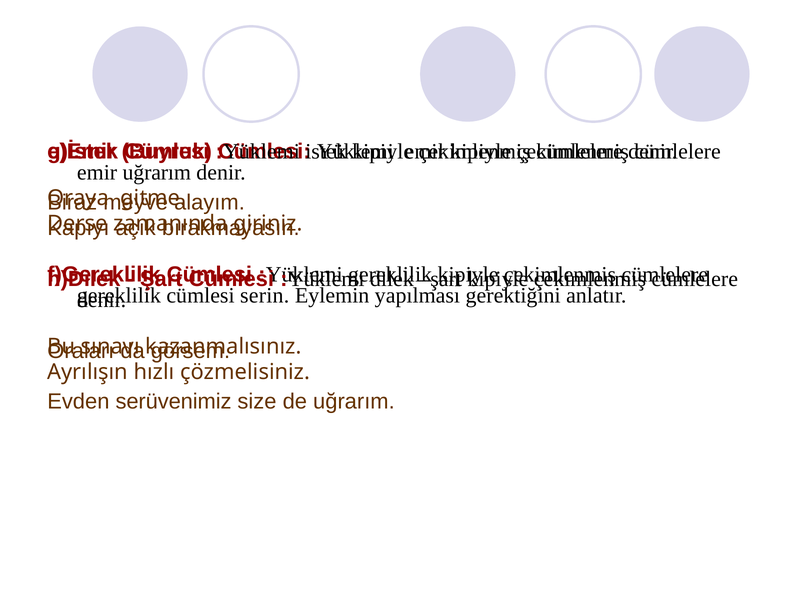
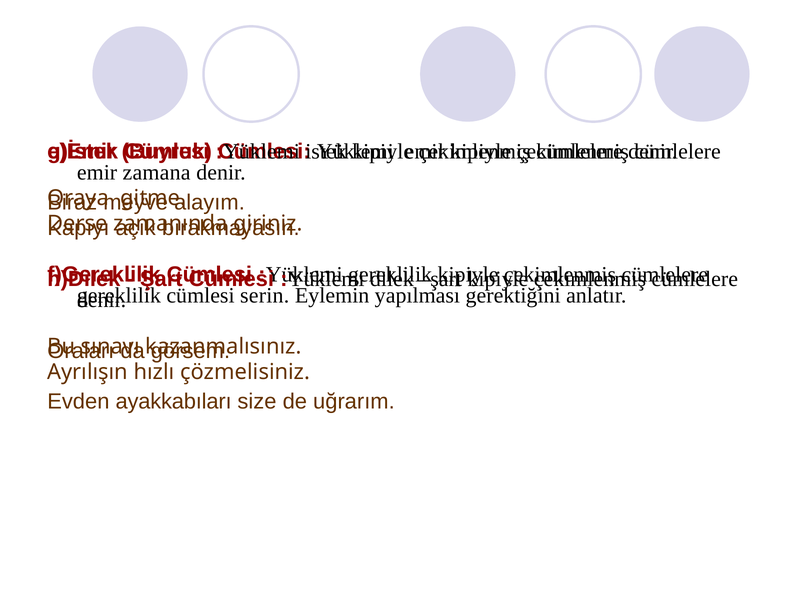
emir uğrarım: uğrarım -> zamana (157, 173)
serüvenimiz: serüvenimiz -> ayakkabıları (174, 402)
